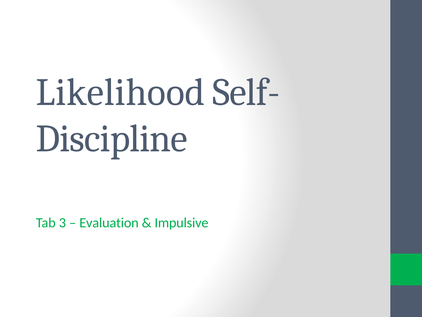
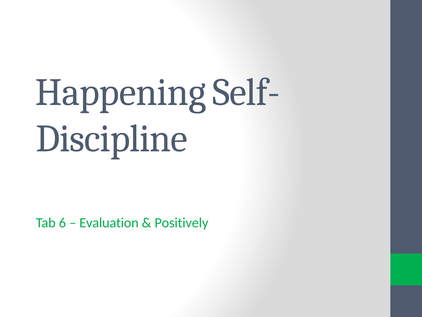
Likelihood: Likelihood -> Happening (121, 92)
3: 3 -> 6 (62, 223)
Impulsive: Impulsive -> Positively (181, 223)
